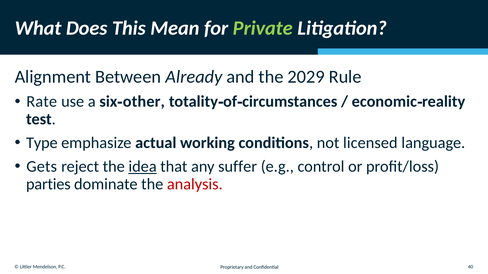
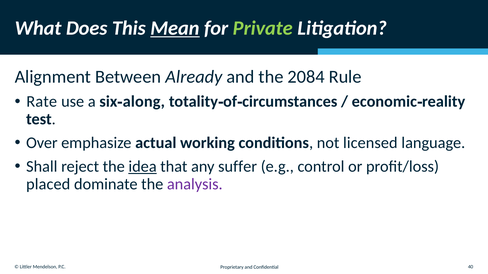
Mean underline: none -> present (175, 28)
2029: 2029 -> 2084 (306, 77)
other: other -> along (144, 102)
Type: Type -> Over (42, 143)
Gets: Gets -> Shall (42, 167)
parties: parties -> placed (48, 184)
analysis colour: red -> purple (195, 184)
